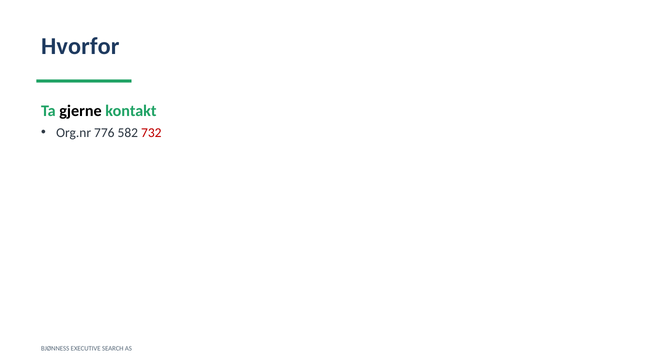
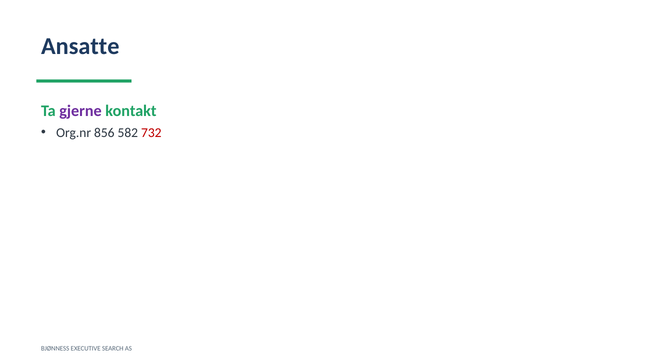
Hvorfor: Hvorfor -> Ansatte (80, 46)
gjerne colour: black -> purple (81, 111)
776: 776 -> 856 (104, 133)
